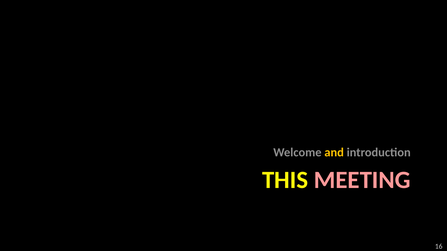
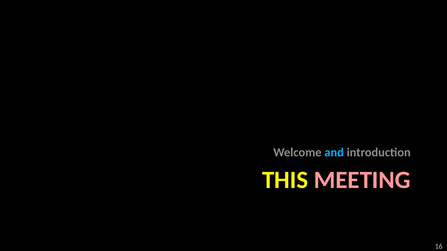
and colour: yellow -> light blue (334, 153)
